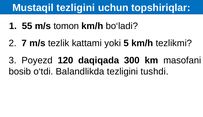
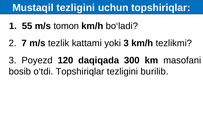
yoki 5: 5 -> 3 (126, 43)
o‘tdi Balandlikda: Balandlikda -> Topshiriqlar (80, 71)
tushdi: tushdi -> burilib (155, 71)
